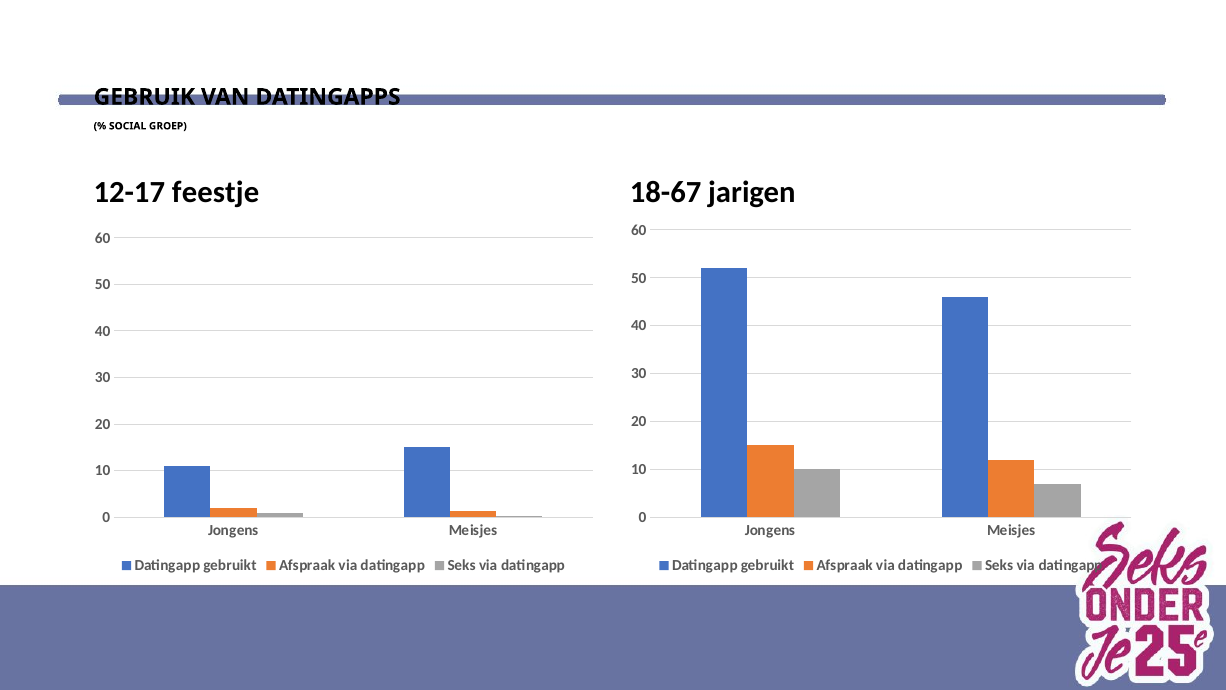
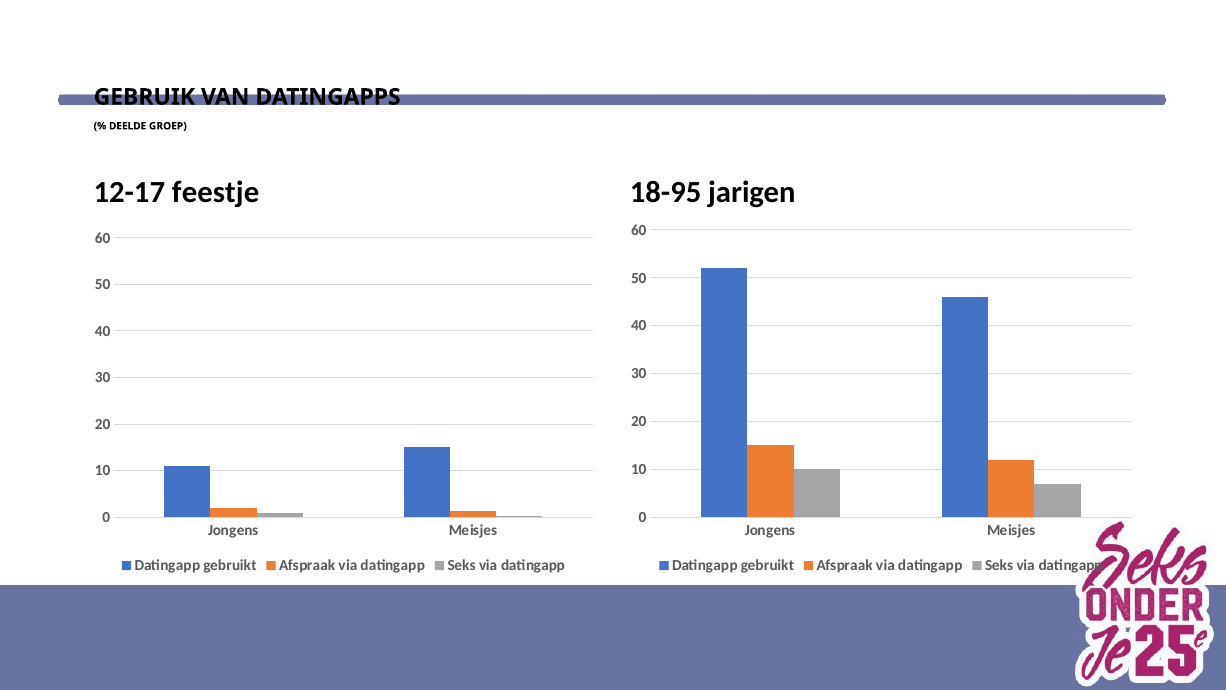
SOCIAL: SOCIAL -> DEELDE (128, 126)
18-67: 18-67 -> 18-95 (666, 192)
